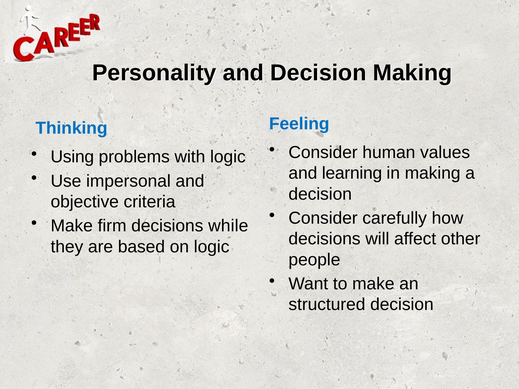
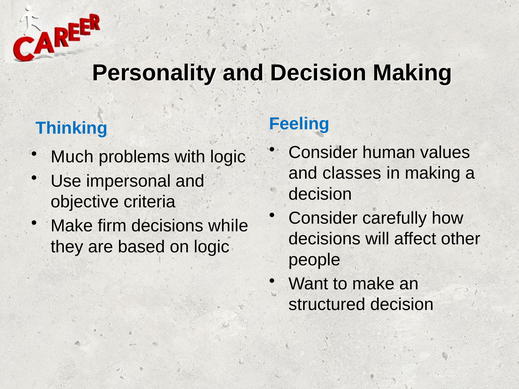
Using: Using -> Much (72, 157)
learning: learning -> classes (352, 173)
